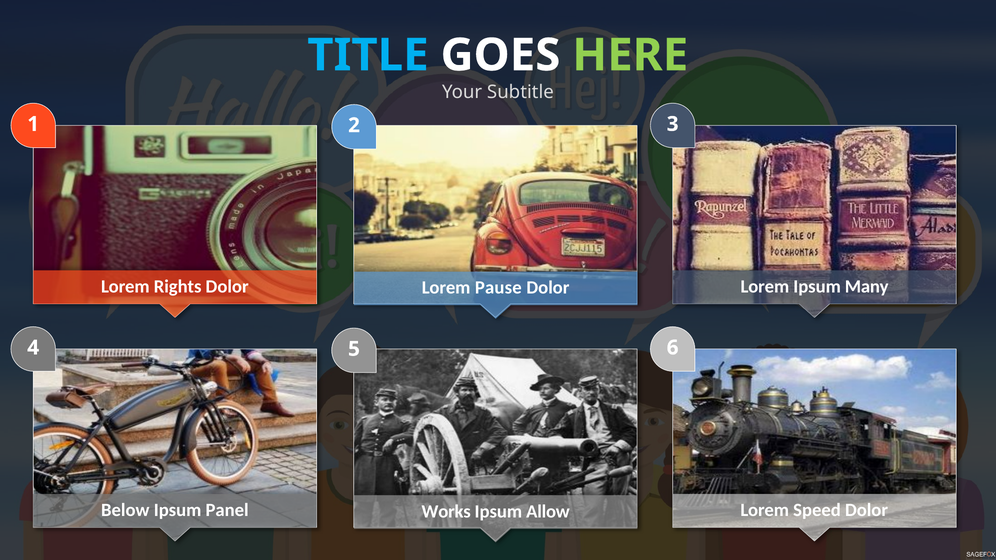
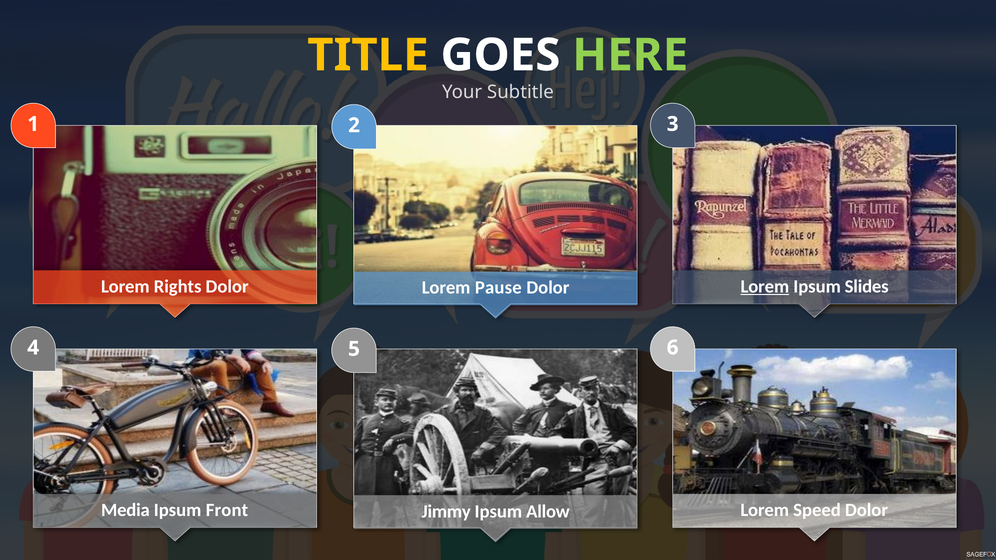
TITLE colour: light blue -> yellow (368, 55)
Lorem underline: none -> present (765, 287)
Many: Many -> Slides (867, 287)
Below: Below -> Media (125, 510)
Panel: Panel -> Front (227, 510)
Works: Works -> Jimmy (446, 512)
